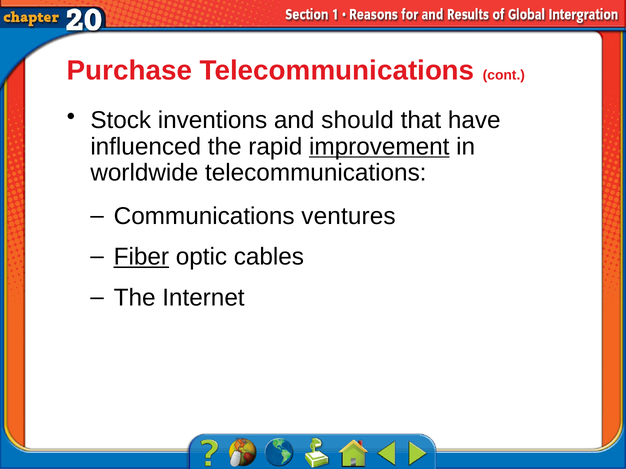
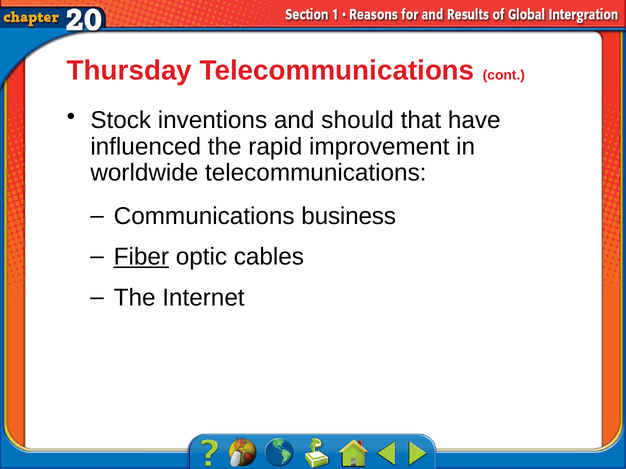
Purchase: Purchase -> Thursday (129, 71)
improvement underline: present -> none (379, 147)
ventures: ventures -> business (349, 216)
